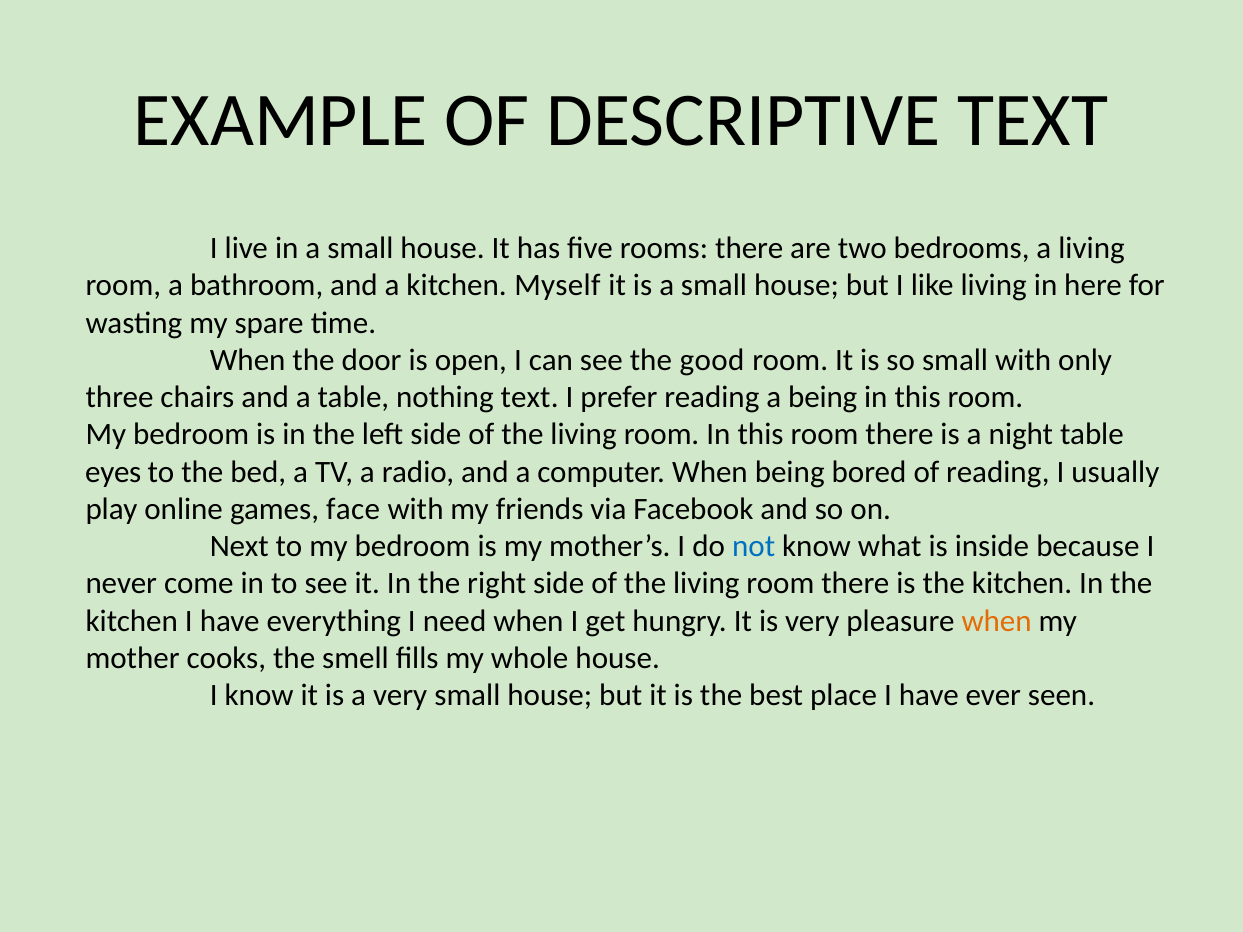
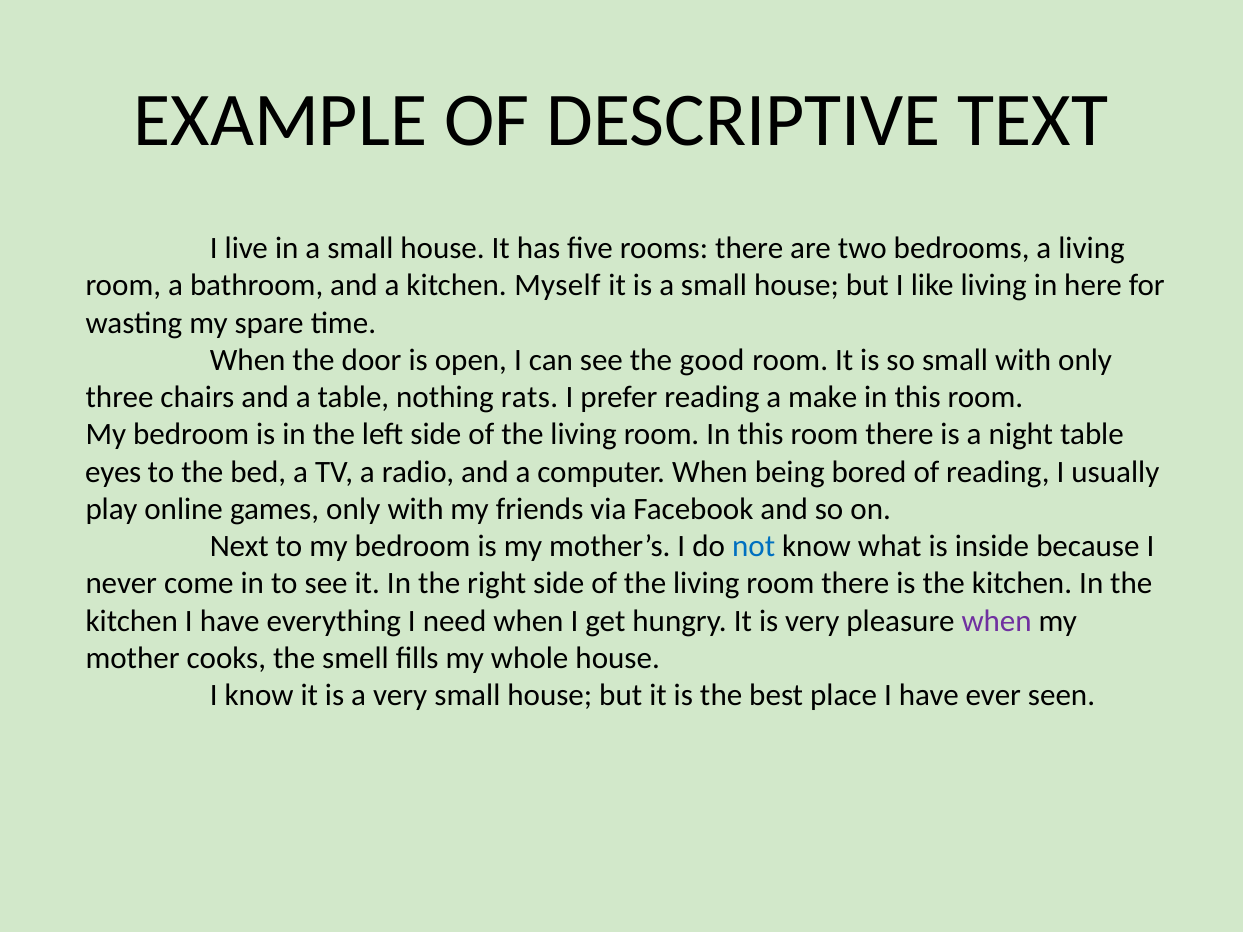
nothing text: text -> rats (529, 397)
a being: being -> make (823, 397)
games face: face -> only (353, 509)
when colour: orange -> purple (997, 621)
